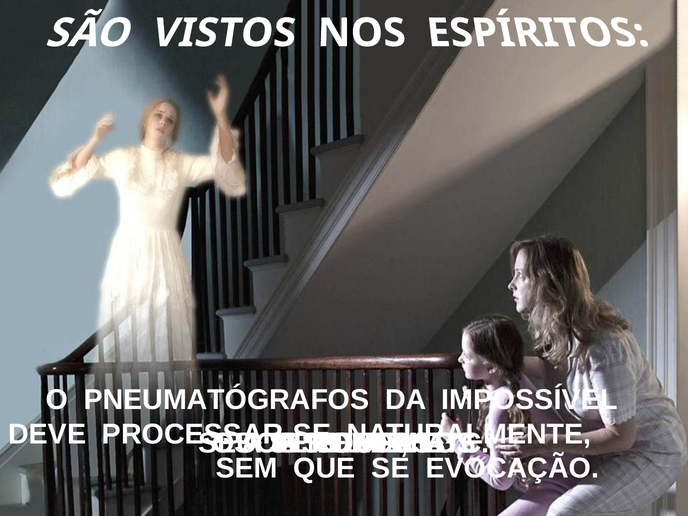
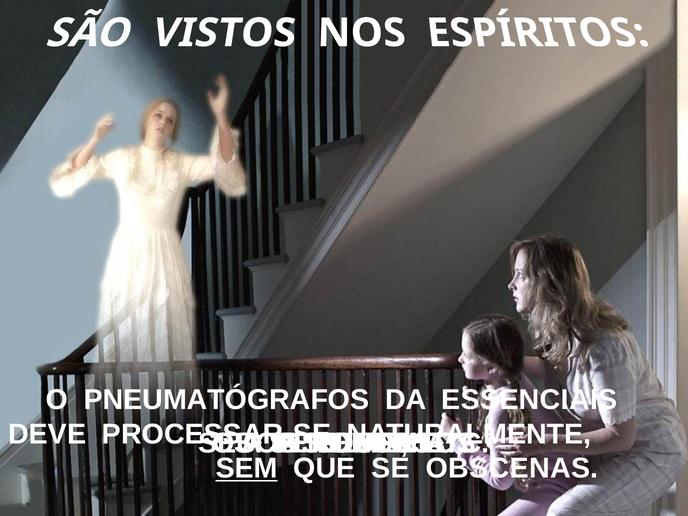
IMPOSSÍVEL: IMPOSSÍVEL -> ESSENCIAIS (529, 400)
SEM underline: none -> present (247, 469)
EVOCAÇÃO: EVOCAÇÃO -> OBSCENAS (512, 469)
